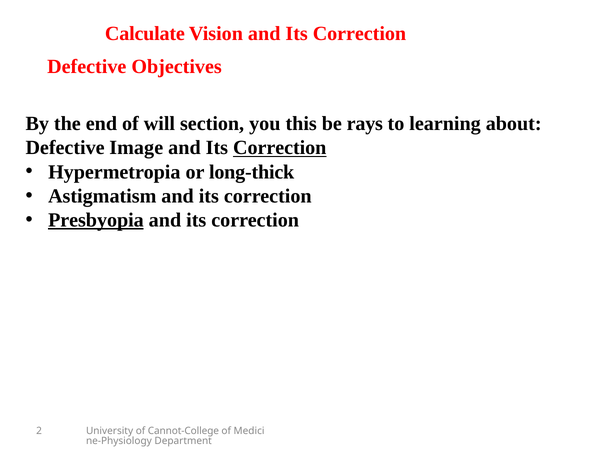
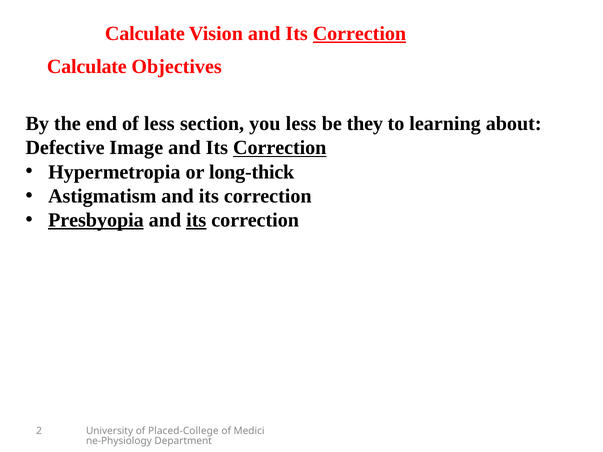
Correction underline: none -> present (359, 34)
Defective: Defective -> Calculate (87, 67)
of will: will -> less (159, 124)
you this: this -> less (301, 124)
rays: rays -> they (365, 124)
its underline: none -> present (196, 220)
Cannot-College: Cannot-College -> Placed-College (183, 431)
